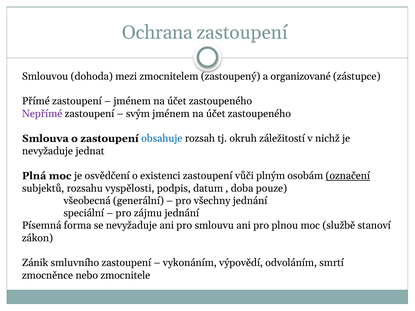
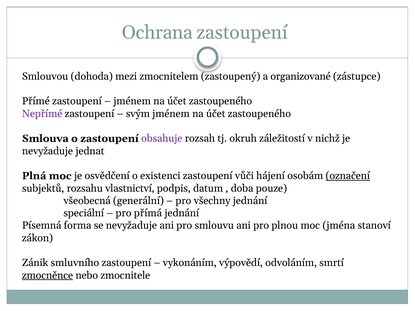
obsahuje colour: blue -> purple (162, 139)
plným: plným -> hájení (271, 176)
vyspělosti: vyspělosti -> vlastnictví (130, 188)
zájmu: zájmu -> přímá (148, 213)
službě: službě -> jména (339, 226)
zmocněnce underline: none -> present (48, 276)
